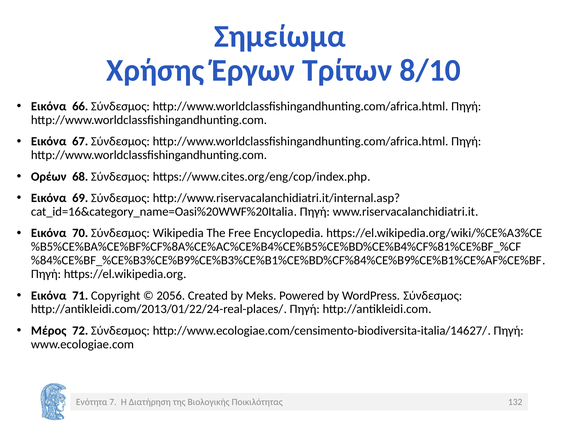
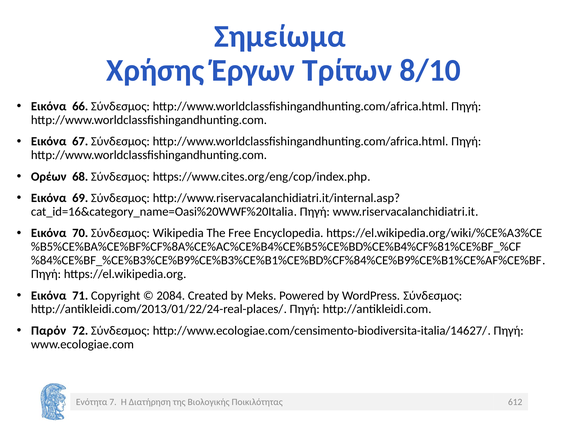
2056: 2056 -> 2084 (171, 295)
Μέρος: Μέρος -> Παρόν (49, 330)
132: 132 -> 612 (515, 401)
